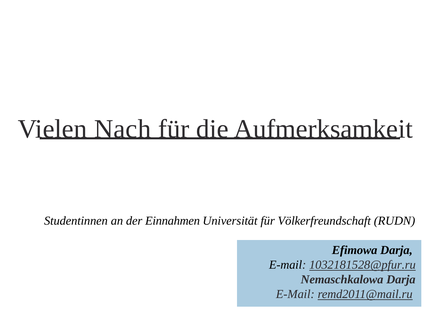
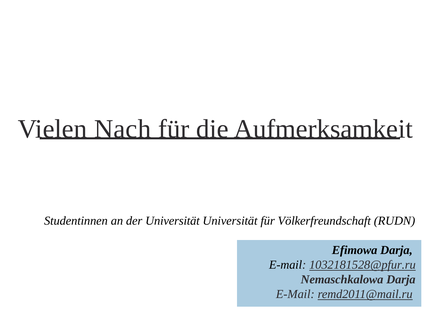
der Einnahmen: Einnahmen -> Universität (173, 221)
